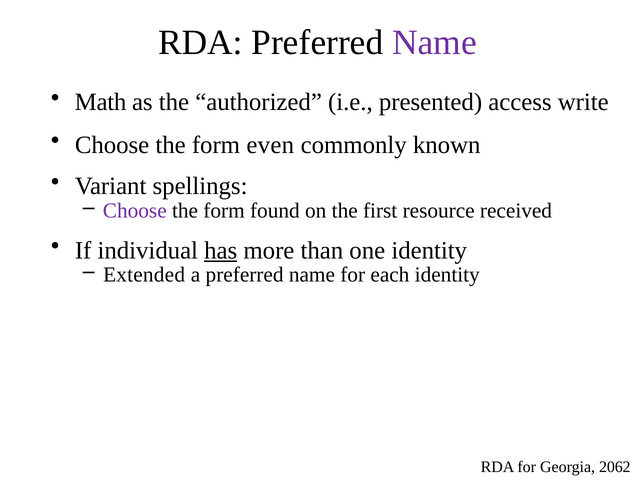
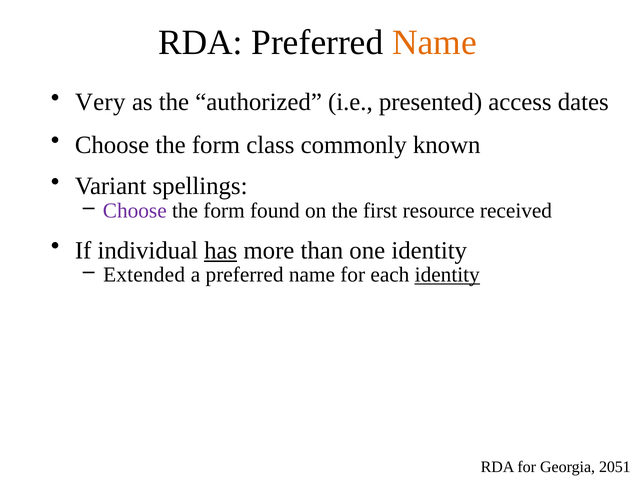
Name colour: purple -> orange (434, 43)
Math: Math -> Very (100, 102)
write: write -> dates (583, 102)
even: even -> class (270, 145)
identity underline: none -> present (447, 274)
2062: 2062 -> 2051 (615, 466)
